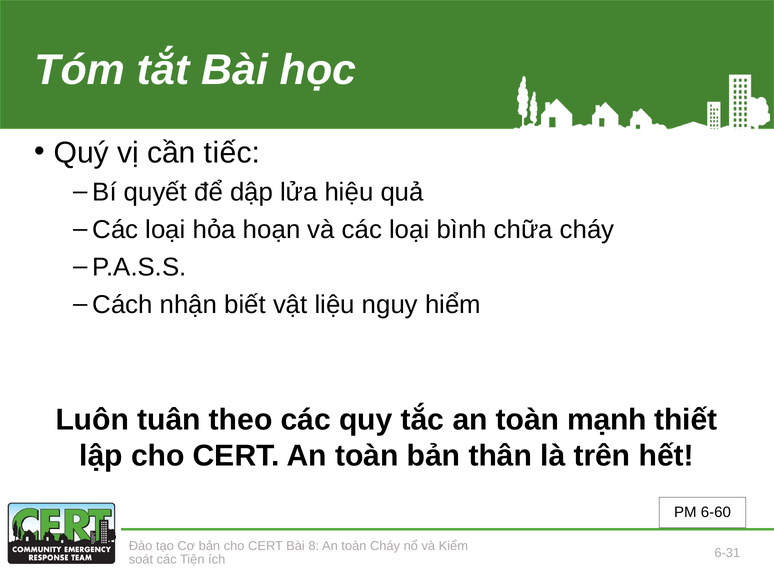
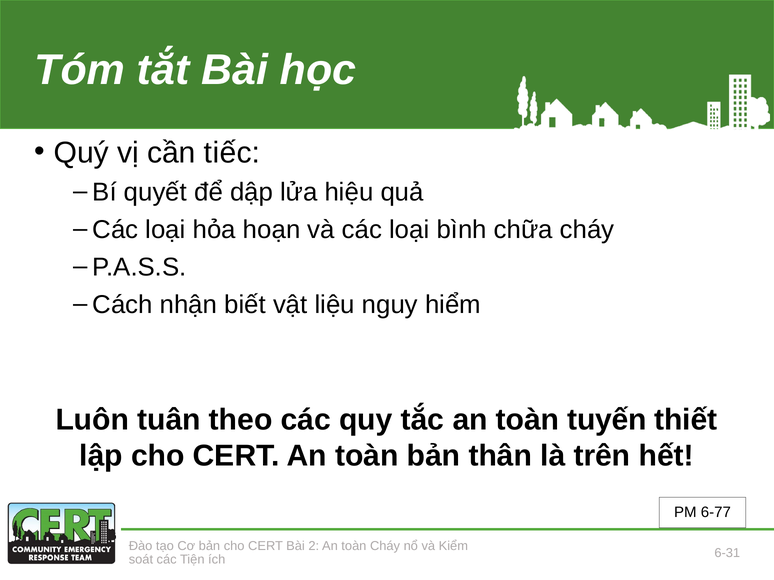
mạnh: mạnh -> tuyến (607, 420)
6-60: 6-60 -> 6-77 (716, 513)
8: 8 -> 2 (314, 546)
